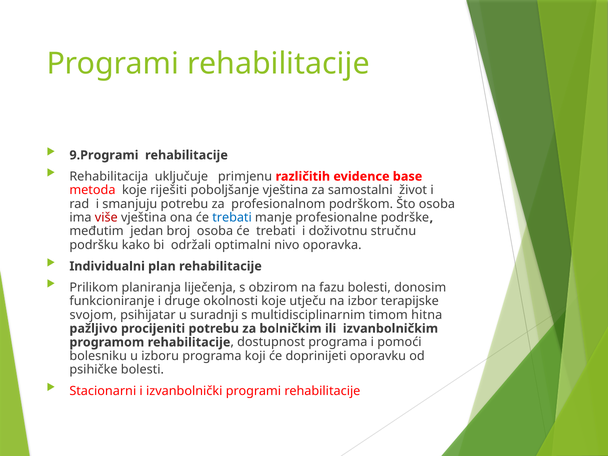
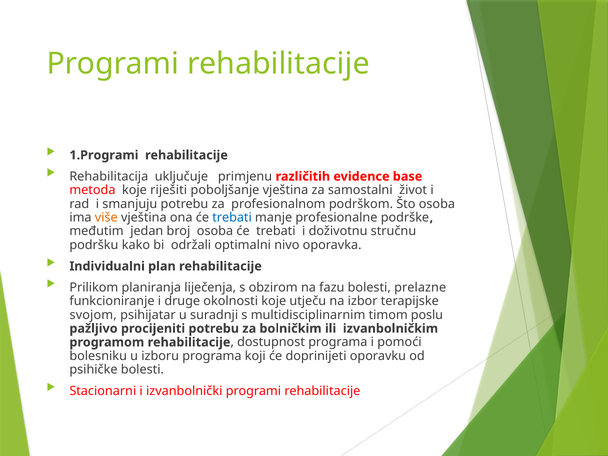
9.Programi: 9.Programi -> 1.Programi (104, 155)
više colour: red -> orange (106, 218)
donosim: donosim -> prelazne (420, 287)
hitna: hitna -> poslu (427, 315)
